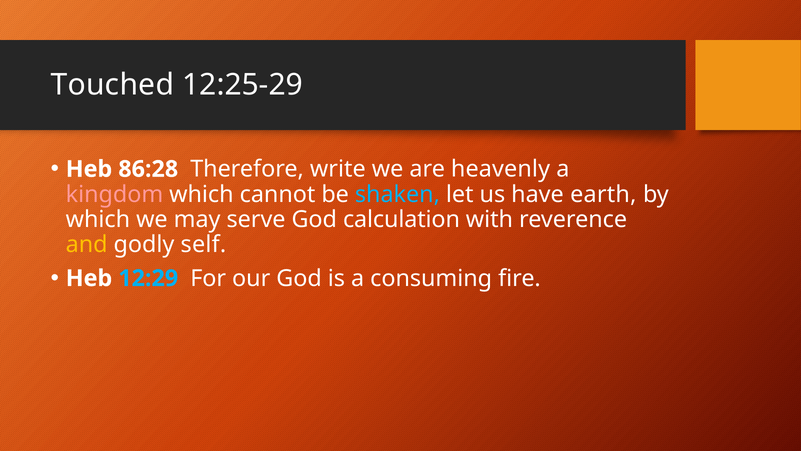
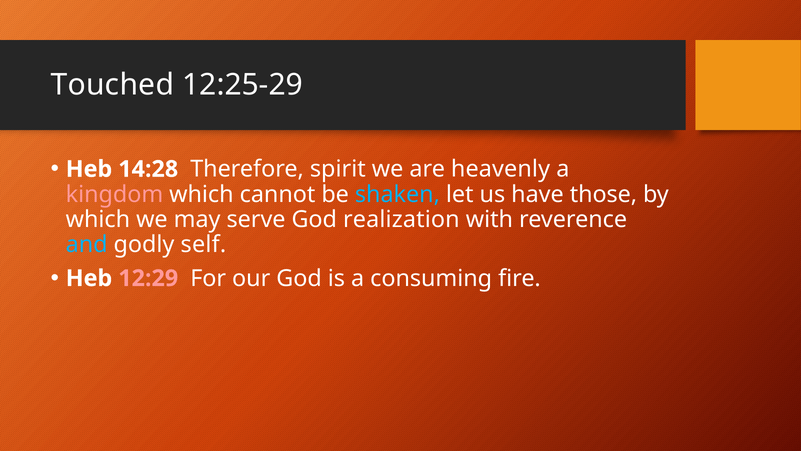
86:28: 86:28 -> 14:28 (148, 169)
write: write -> spirit (338, 169)
earth: earth -> those (603, 194)
calculation: calculation -> realization (401, 219)
and colour: yellow -> light blue (87, 245)
12:29 colour: light blue -> pink (148, 278)
